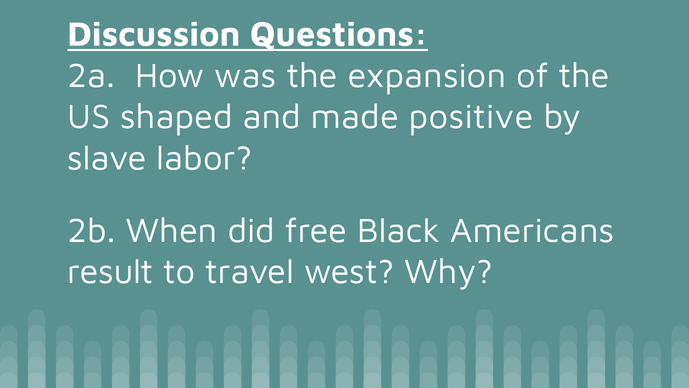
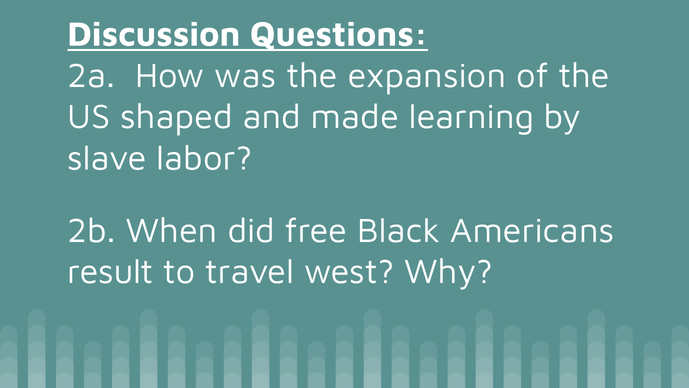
positive: positive -> learning (471, 117)
